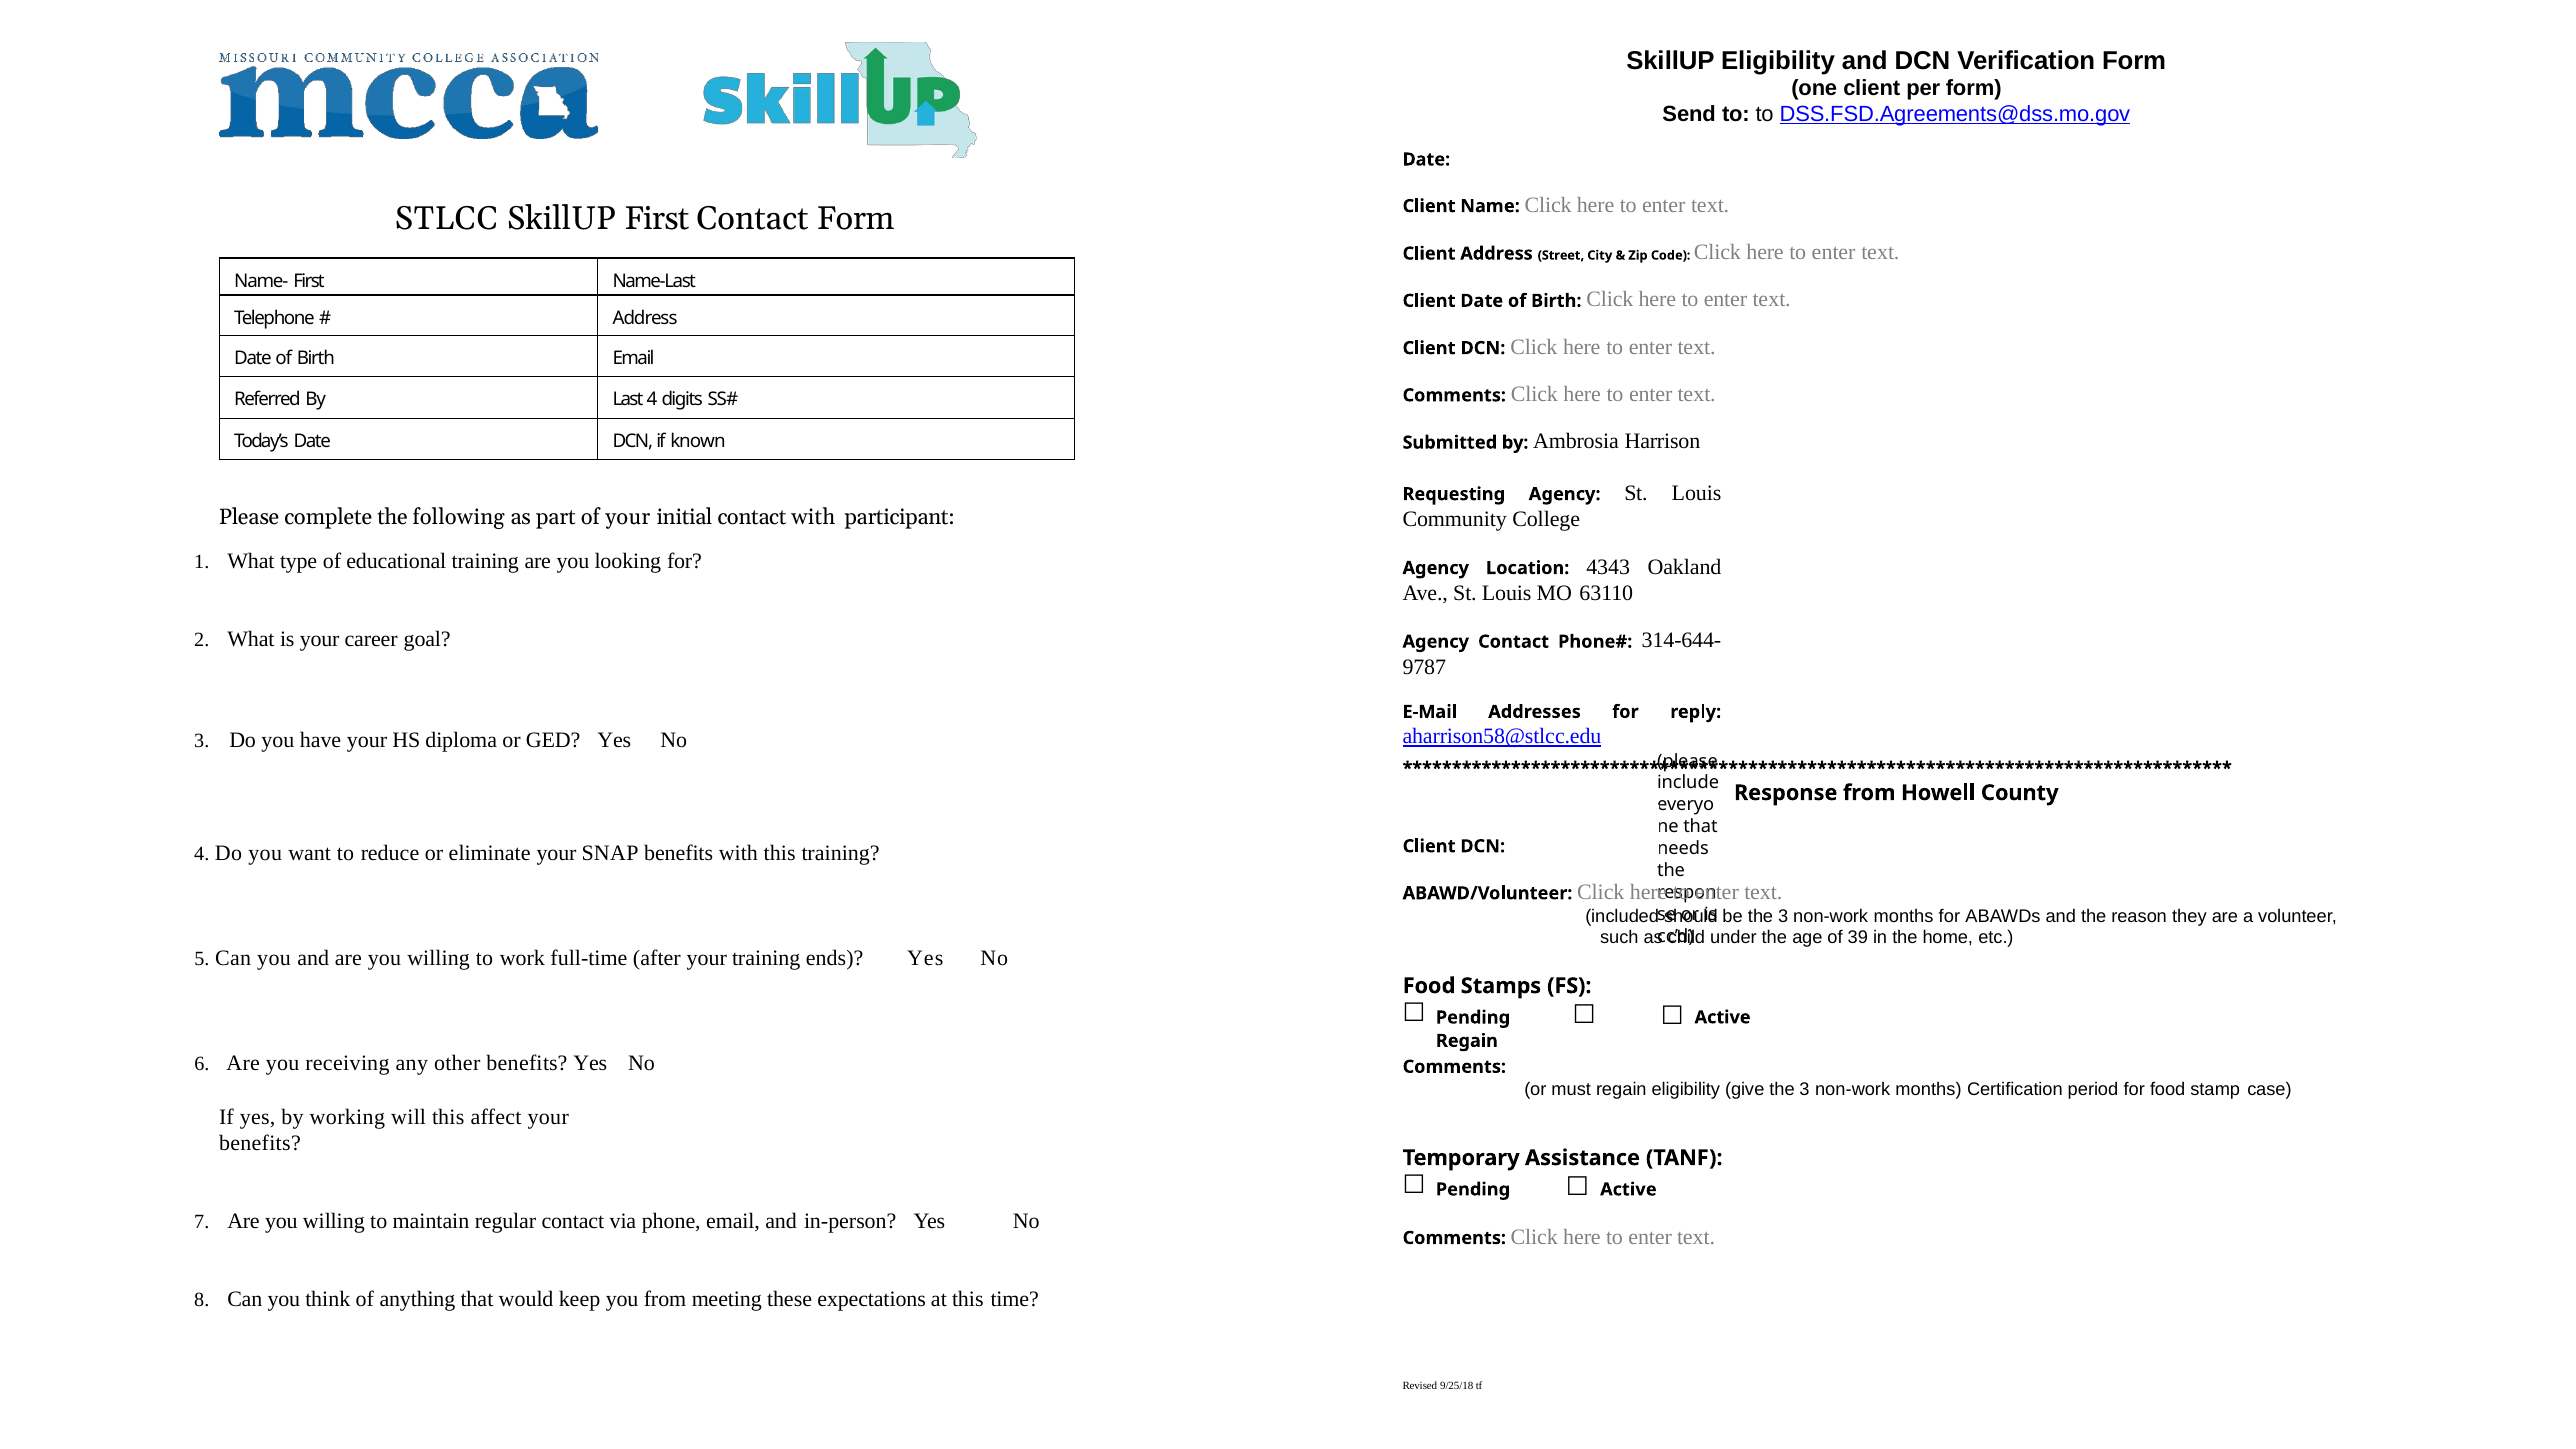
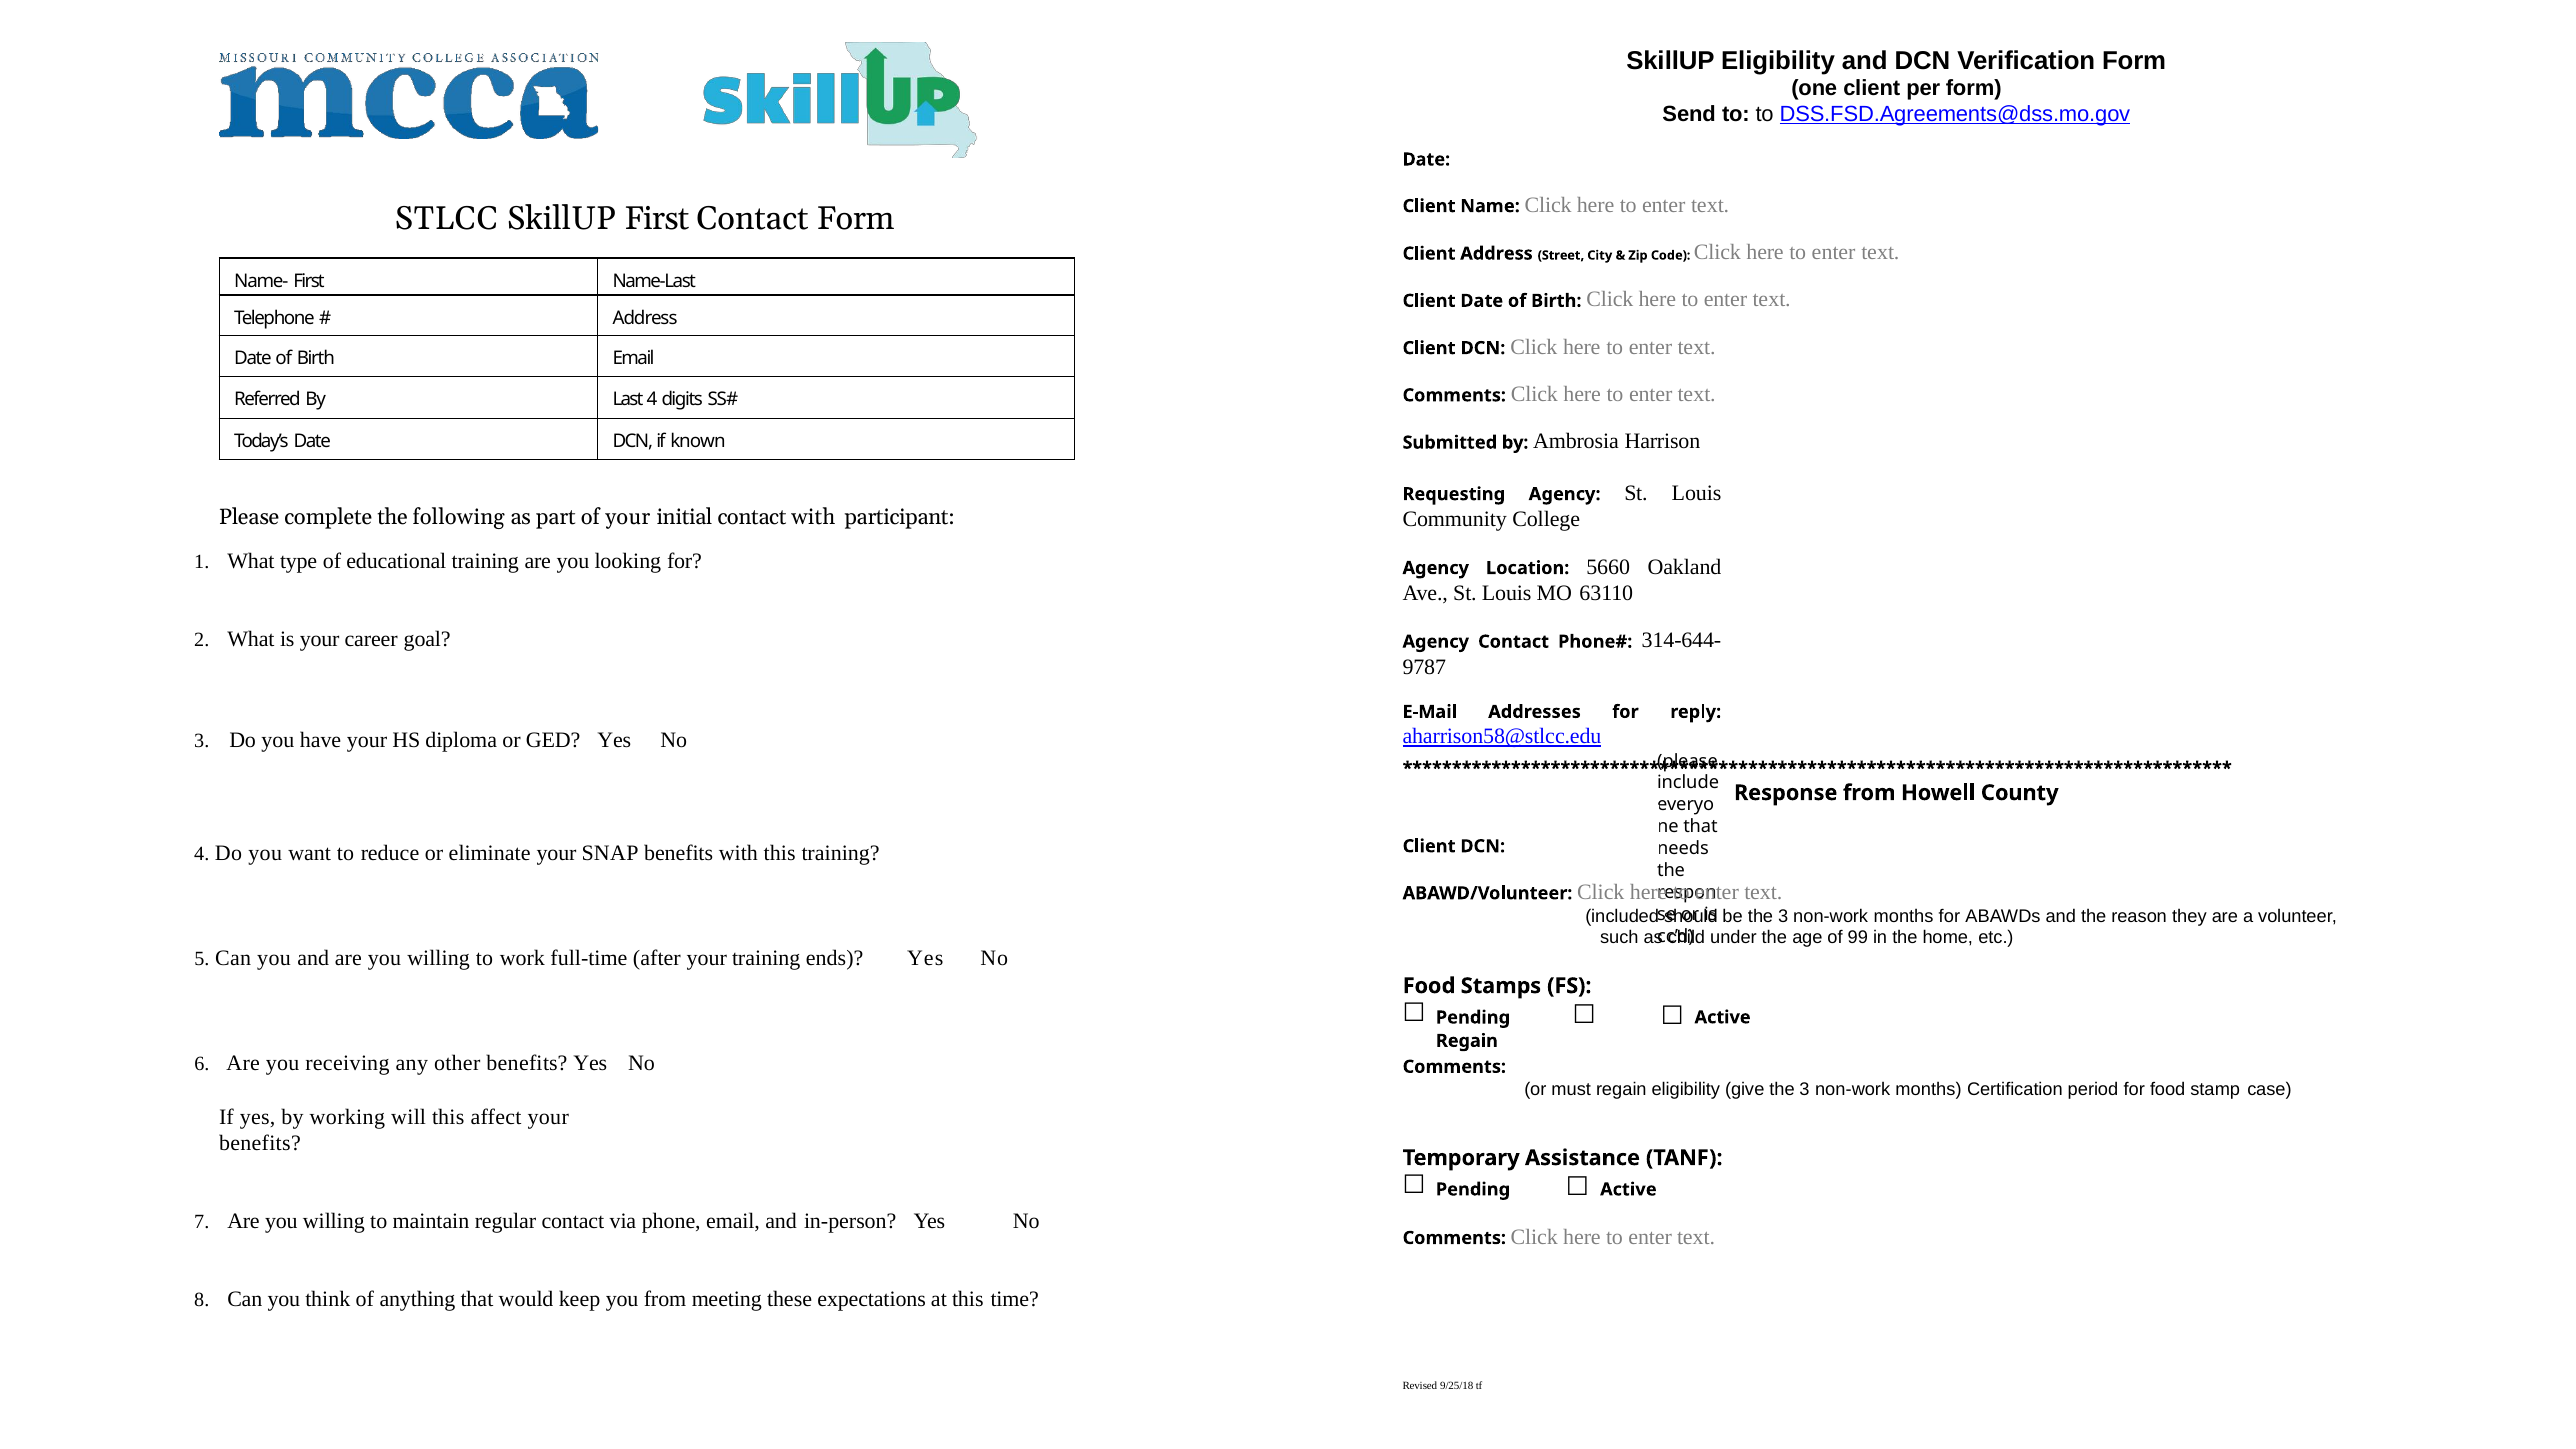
4343: 4343 -> 5660 (1608, 567)
39: 39 -> 99 (1858, 938)
